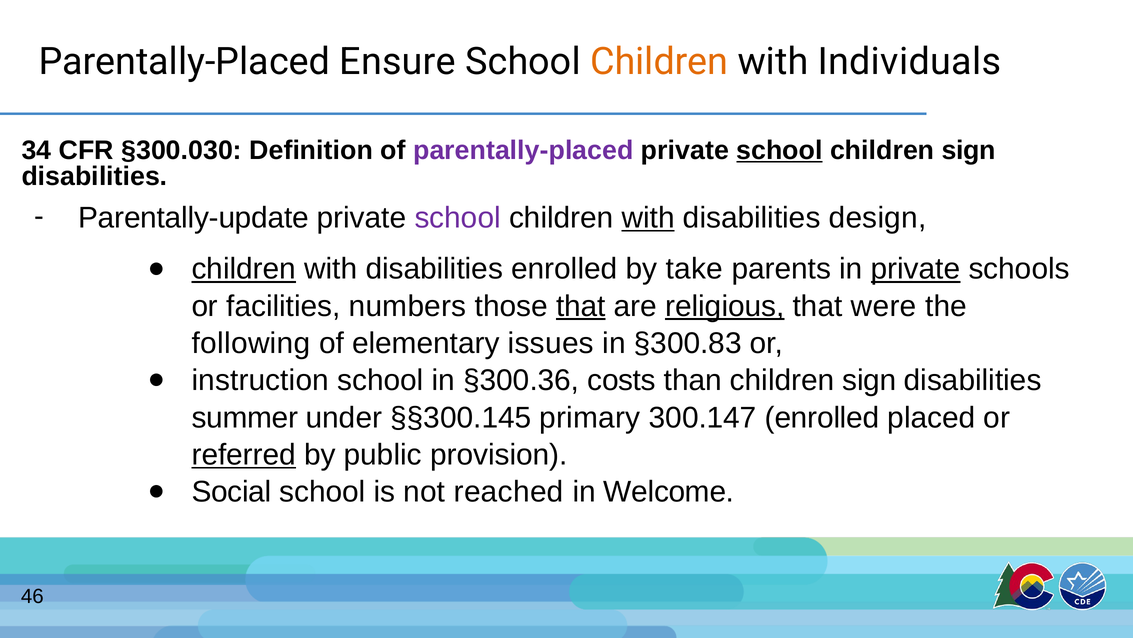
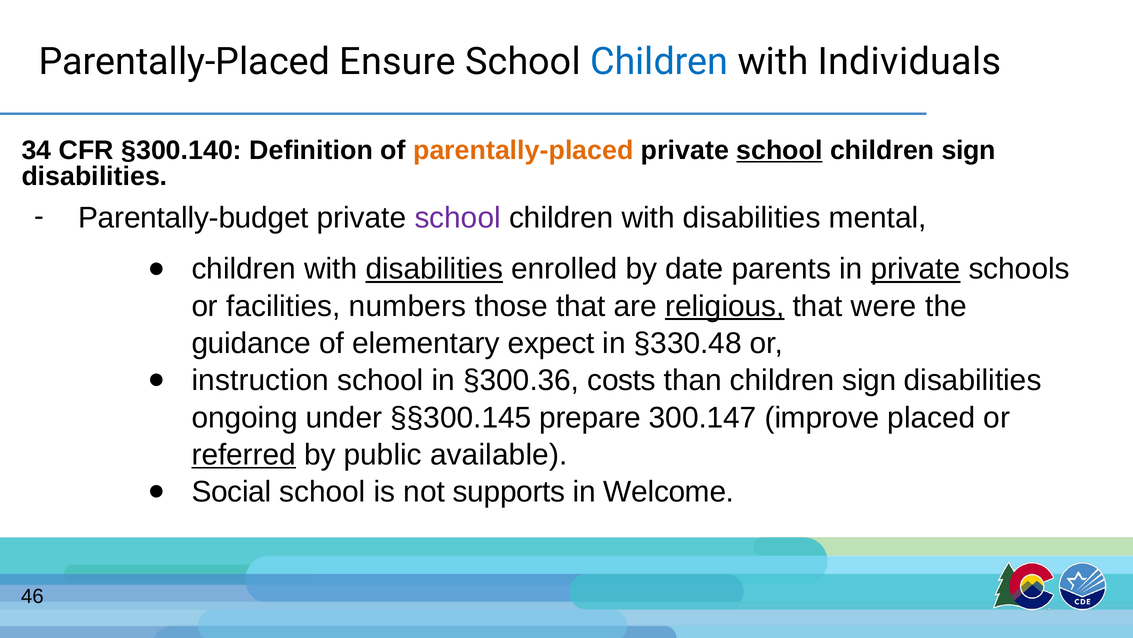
Children colour: orange -> blue (659, 62)
§300.030: §300.030 -> §300.140 (182, 150)
parentally-placed colour: purple -> orange (523, 150)
Parentally-update: Parentally-update -> Parentally-budget (194, 218)
with underline: present -> none (648, 218)
design: design -> mental (878, 218)
children underline: present -> none (244, 269)
disabilities underline: none -> present (434, 269)
take: take -> date (694, 269)
that underline: present -> none (581, 306)
following: following -> guidance (251, 343)
issues: issues -> expect (551, 343)
§300.83: §300.83 -> §330.48 (688, 343)
summer: summer -> ongoing (245, 417)
primary: primary -> prepare (590, 417)
300.147 enrolled: enrolled -> improve (822, 417)
provision: provision -> available (499, 454)
reached: reached -> supports (509, 491)
